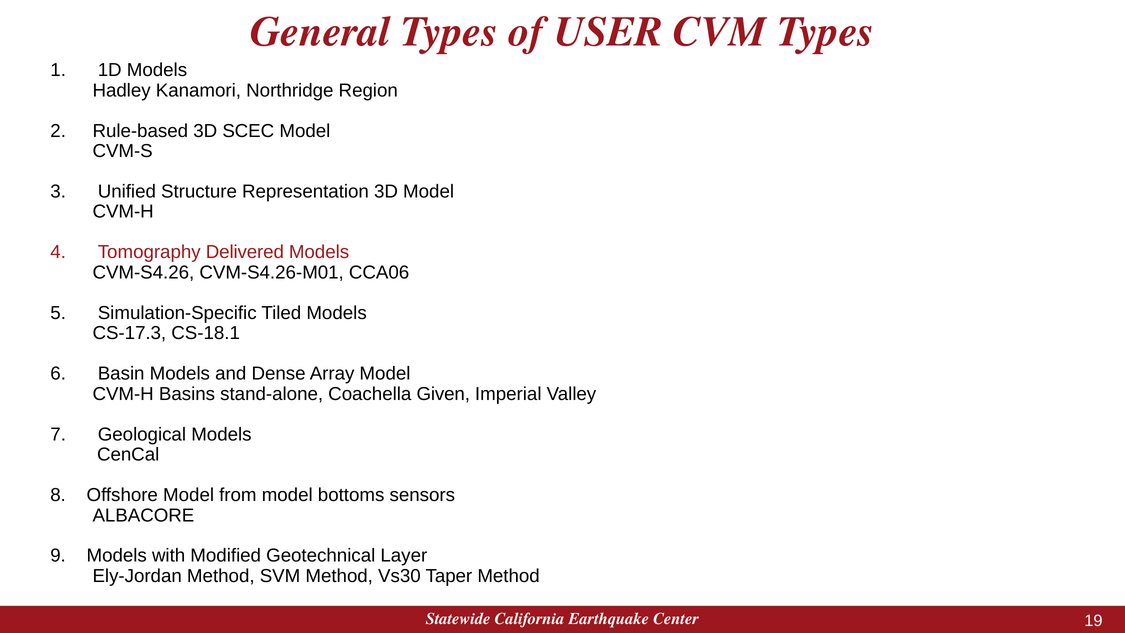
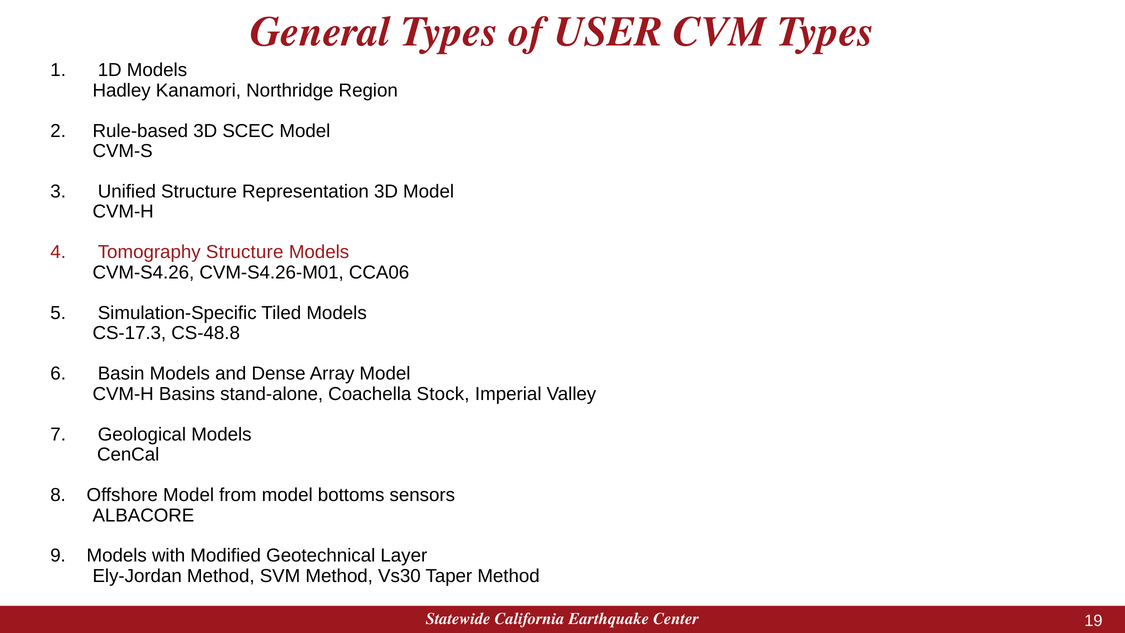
Tomography Delivered: Delivered -> Structure (245, 252)
CS-18.1: CS-18.1 -> CS-48.8 (206, 333)
Given: Given -> Stock (443, 394)
